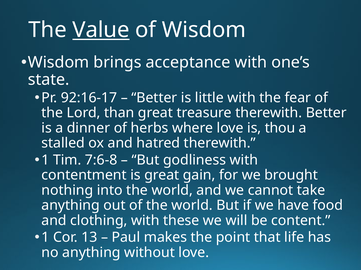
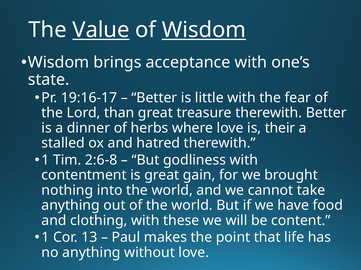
Wisdom underline: none -> present (204, 30)
92:16-17: 92:16-17 -> 19:16-17 (89, 98)
thou: thou -> their (280, 128)
7:6-8: 7:6-8 -> 2:6-8 (101, 160)
